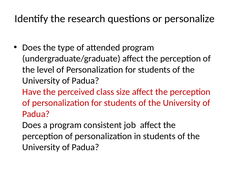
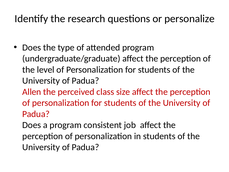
Have: Have -> Allen (32, 92)
